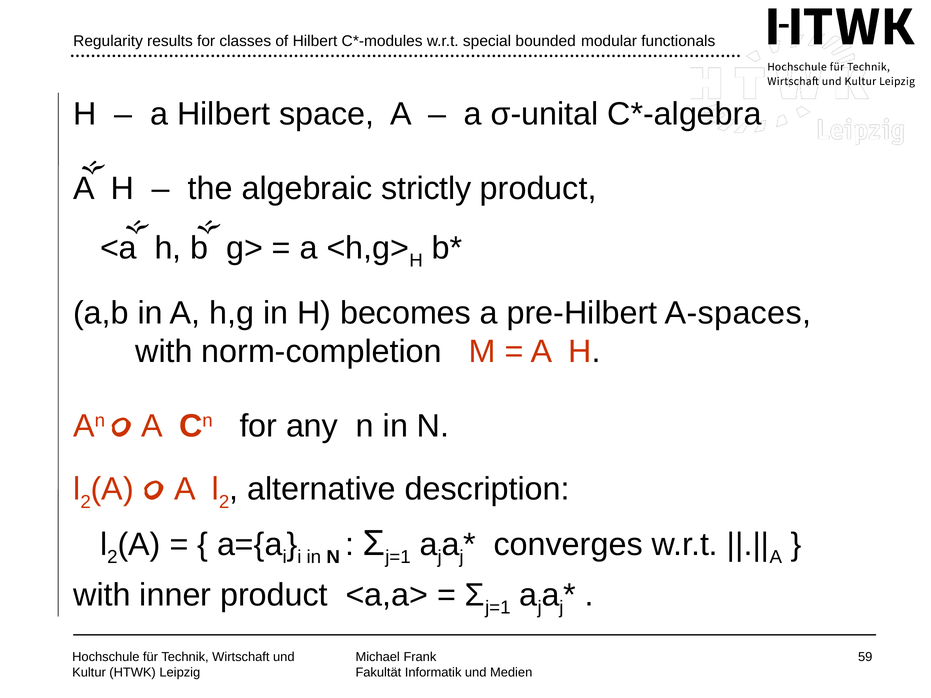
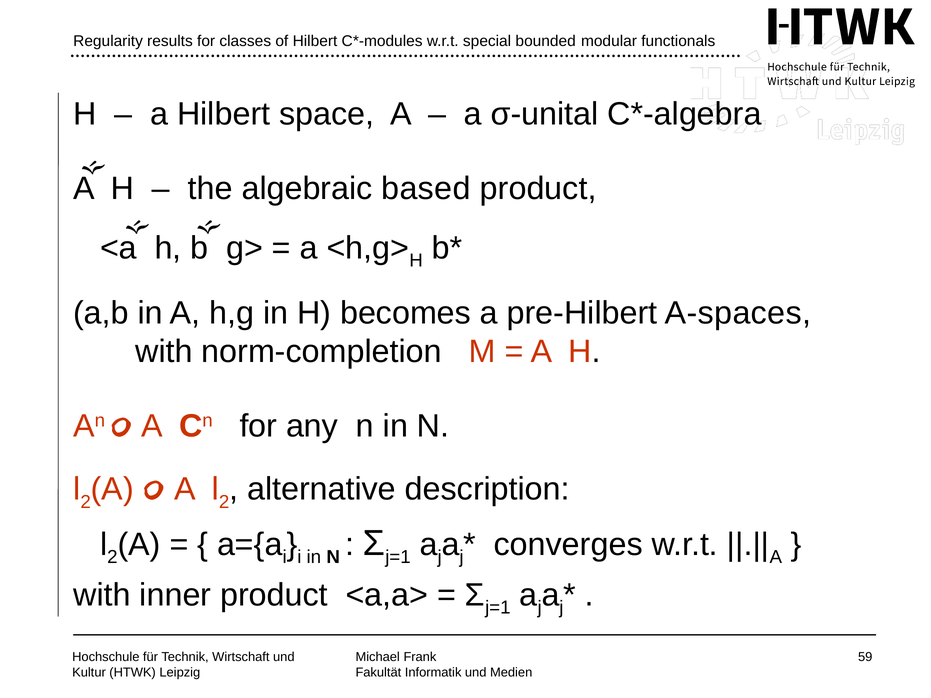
strictly: strictly -> based (426, 188)
